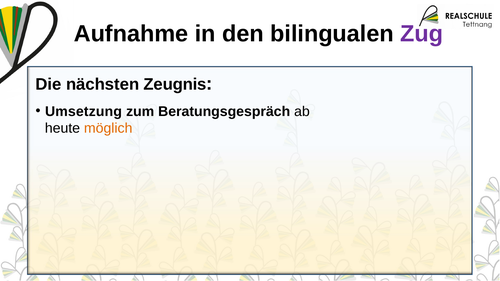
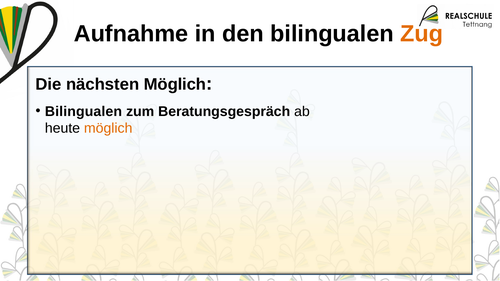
Zug colour: purple -> orange (422, 34)
nächsten Zeugnis: Zeugnis -> Möglich (175, 84)
Umsetzung: Umsetzung -> Bilingualen (83, 111)
